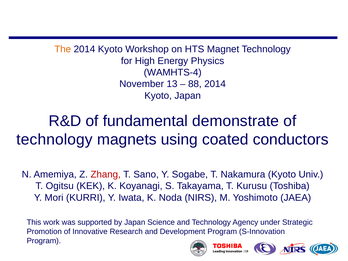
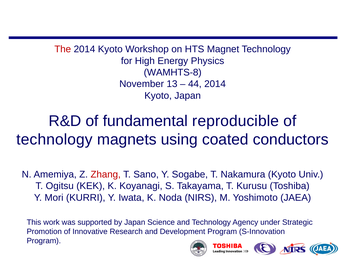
The colour: orange -> red (63, 49)
WAMHTS-4: WAMHTS-4 -> WAMHTS-8 (173, 72)
88: 88 -> 44 (195, 84)
demonstrate: demonstrate -> reproducible (236, 121)
